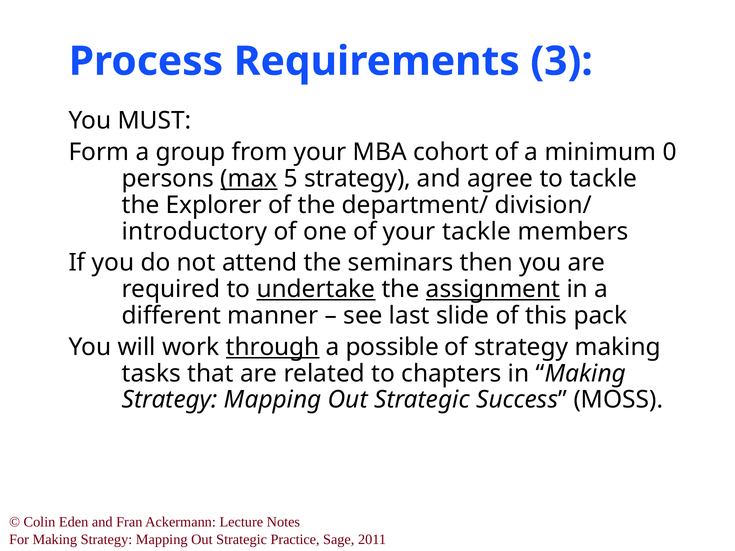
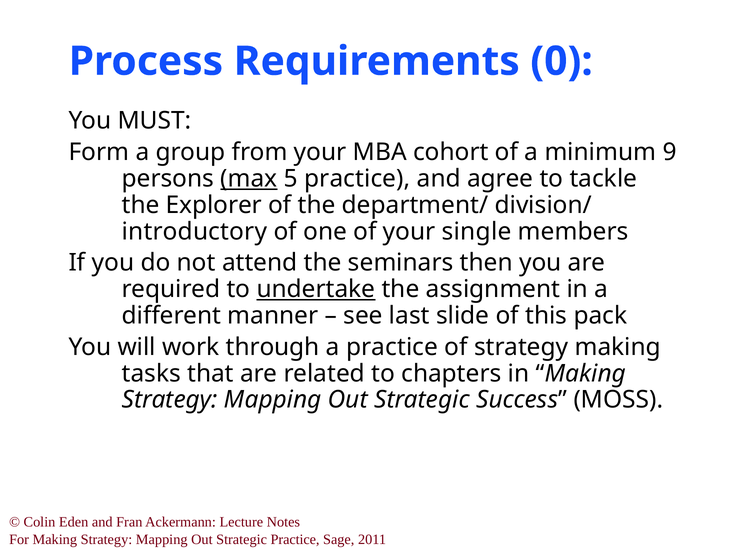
3: 3 -> 0 (562, 61)
0: 0 -> 9 (670, 152)
5 strategy: strategy -> practice (357, 179)
your tackle: tackle -> single (477, 232)
assignment underline: present -> none (493, 289)
through underline: present -> none (273, 347)
a possible: possible -> practice (392, 347)
